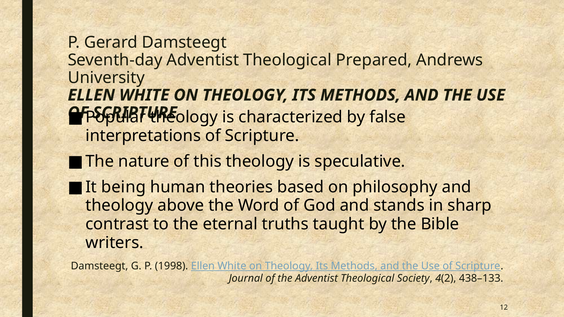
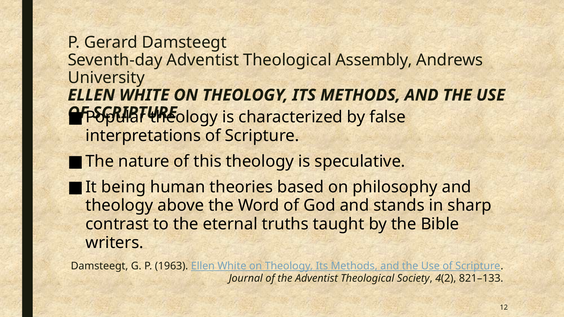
Prepared: Prepared -> Assembly (374, 60)
1998: 1998 -> 1963 (172, 266)
438–133: 438–133 -> 821–133 (481, 279)
